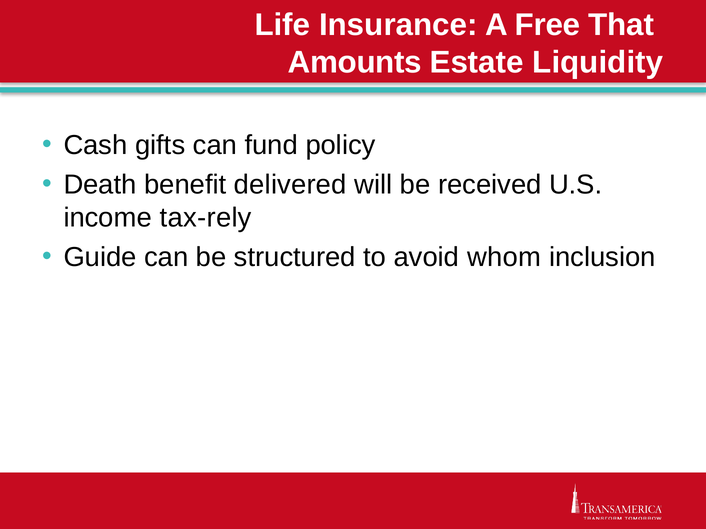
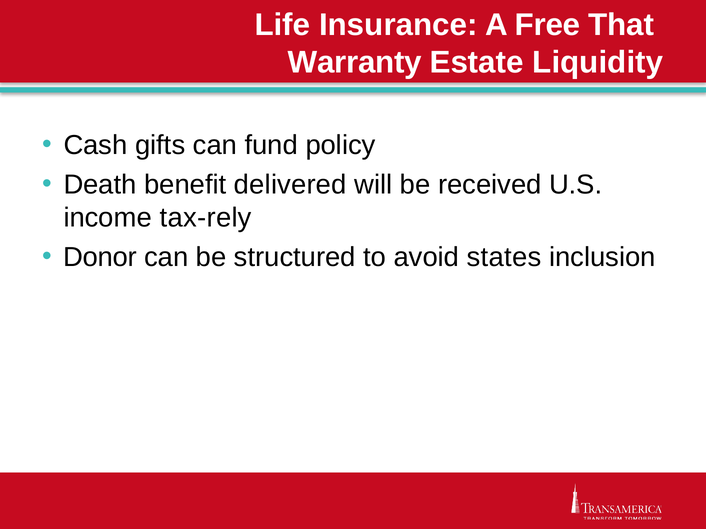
Amounts: Amounts -> Warranty (355, 62)
Guide: Guide -> Donor (100, 258)
whom: whom -> states (504, 258)
